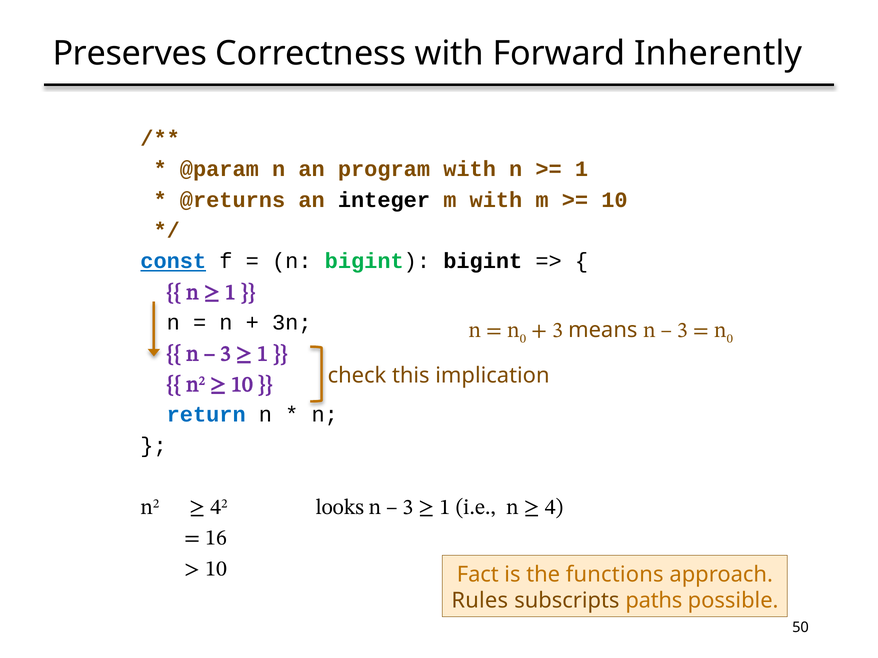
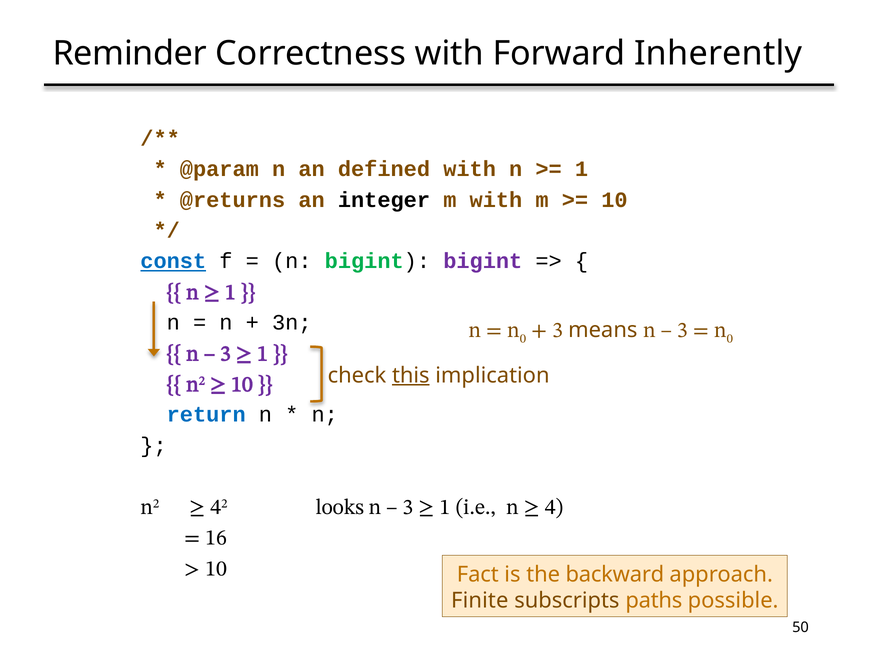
Preserves: Preserves -> Reminder (130, 54)
program: program -> defined (384, 169)
bigint colour: black -> purple (483, 261)
this underline: none -> present (411, 376)
functions: functions -> backward (615, 575)
Rules: Rules -> Finite (480, 601)
